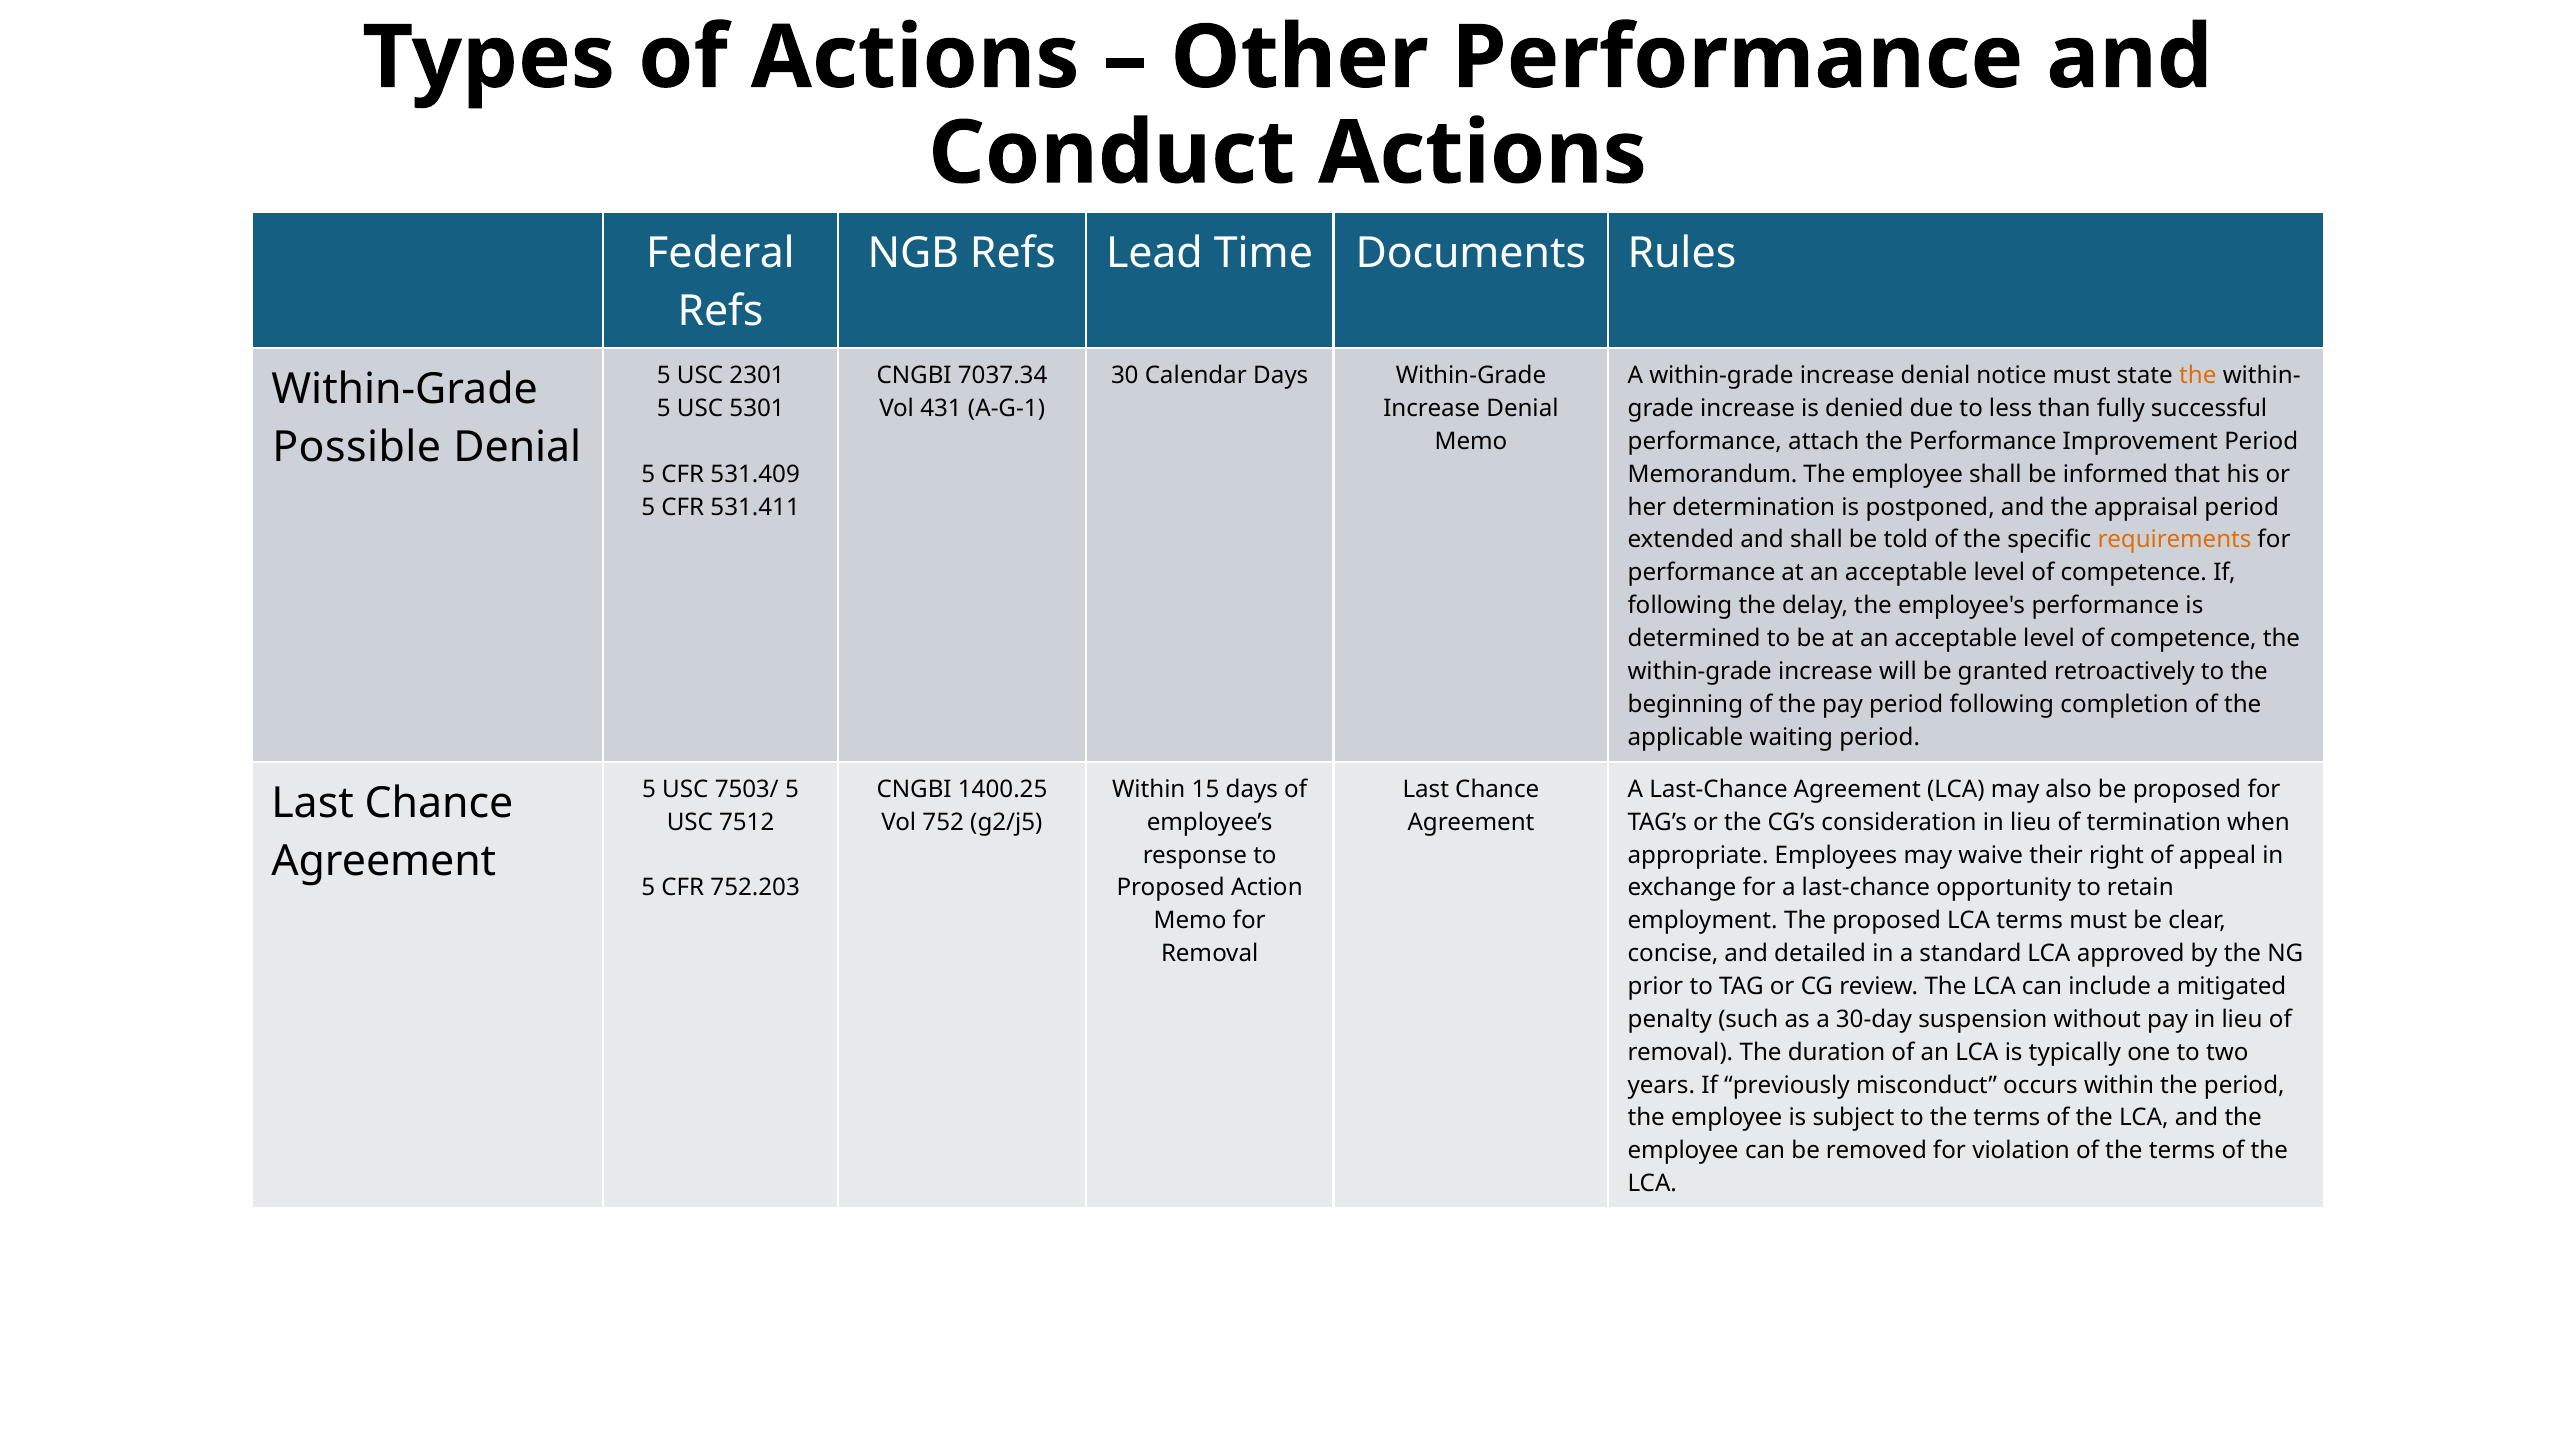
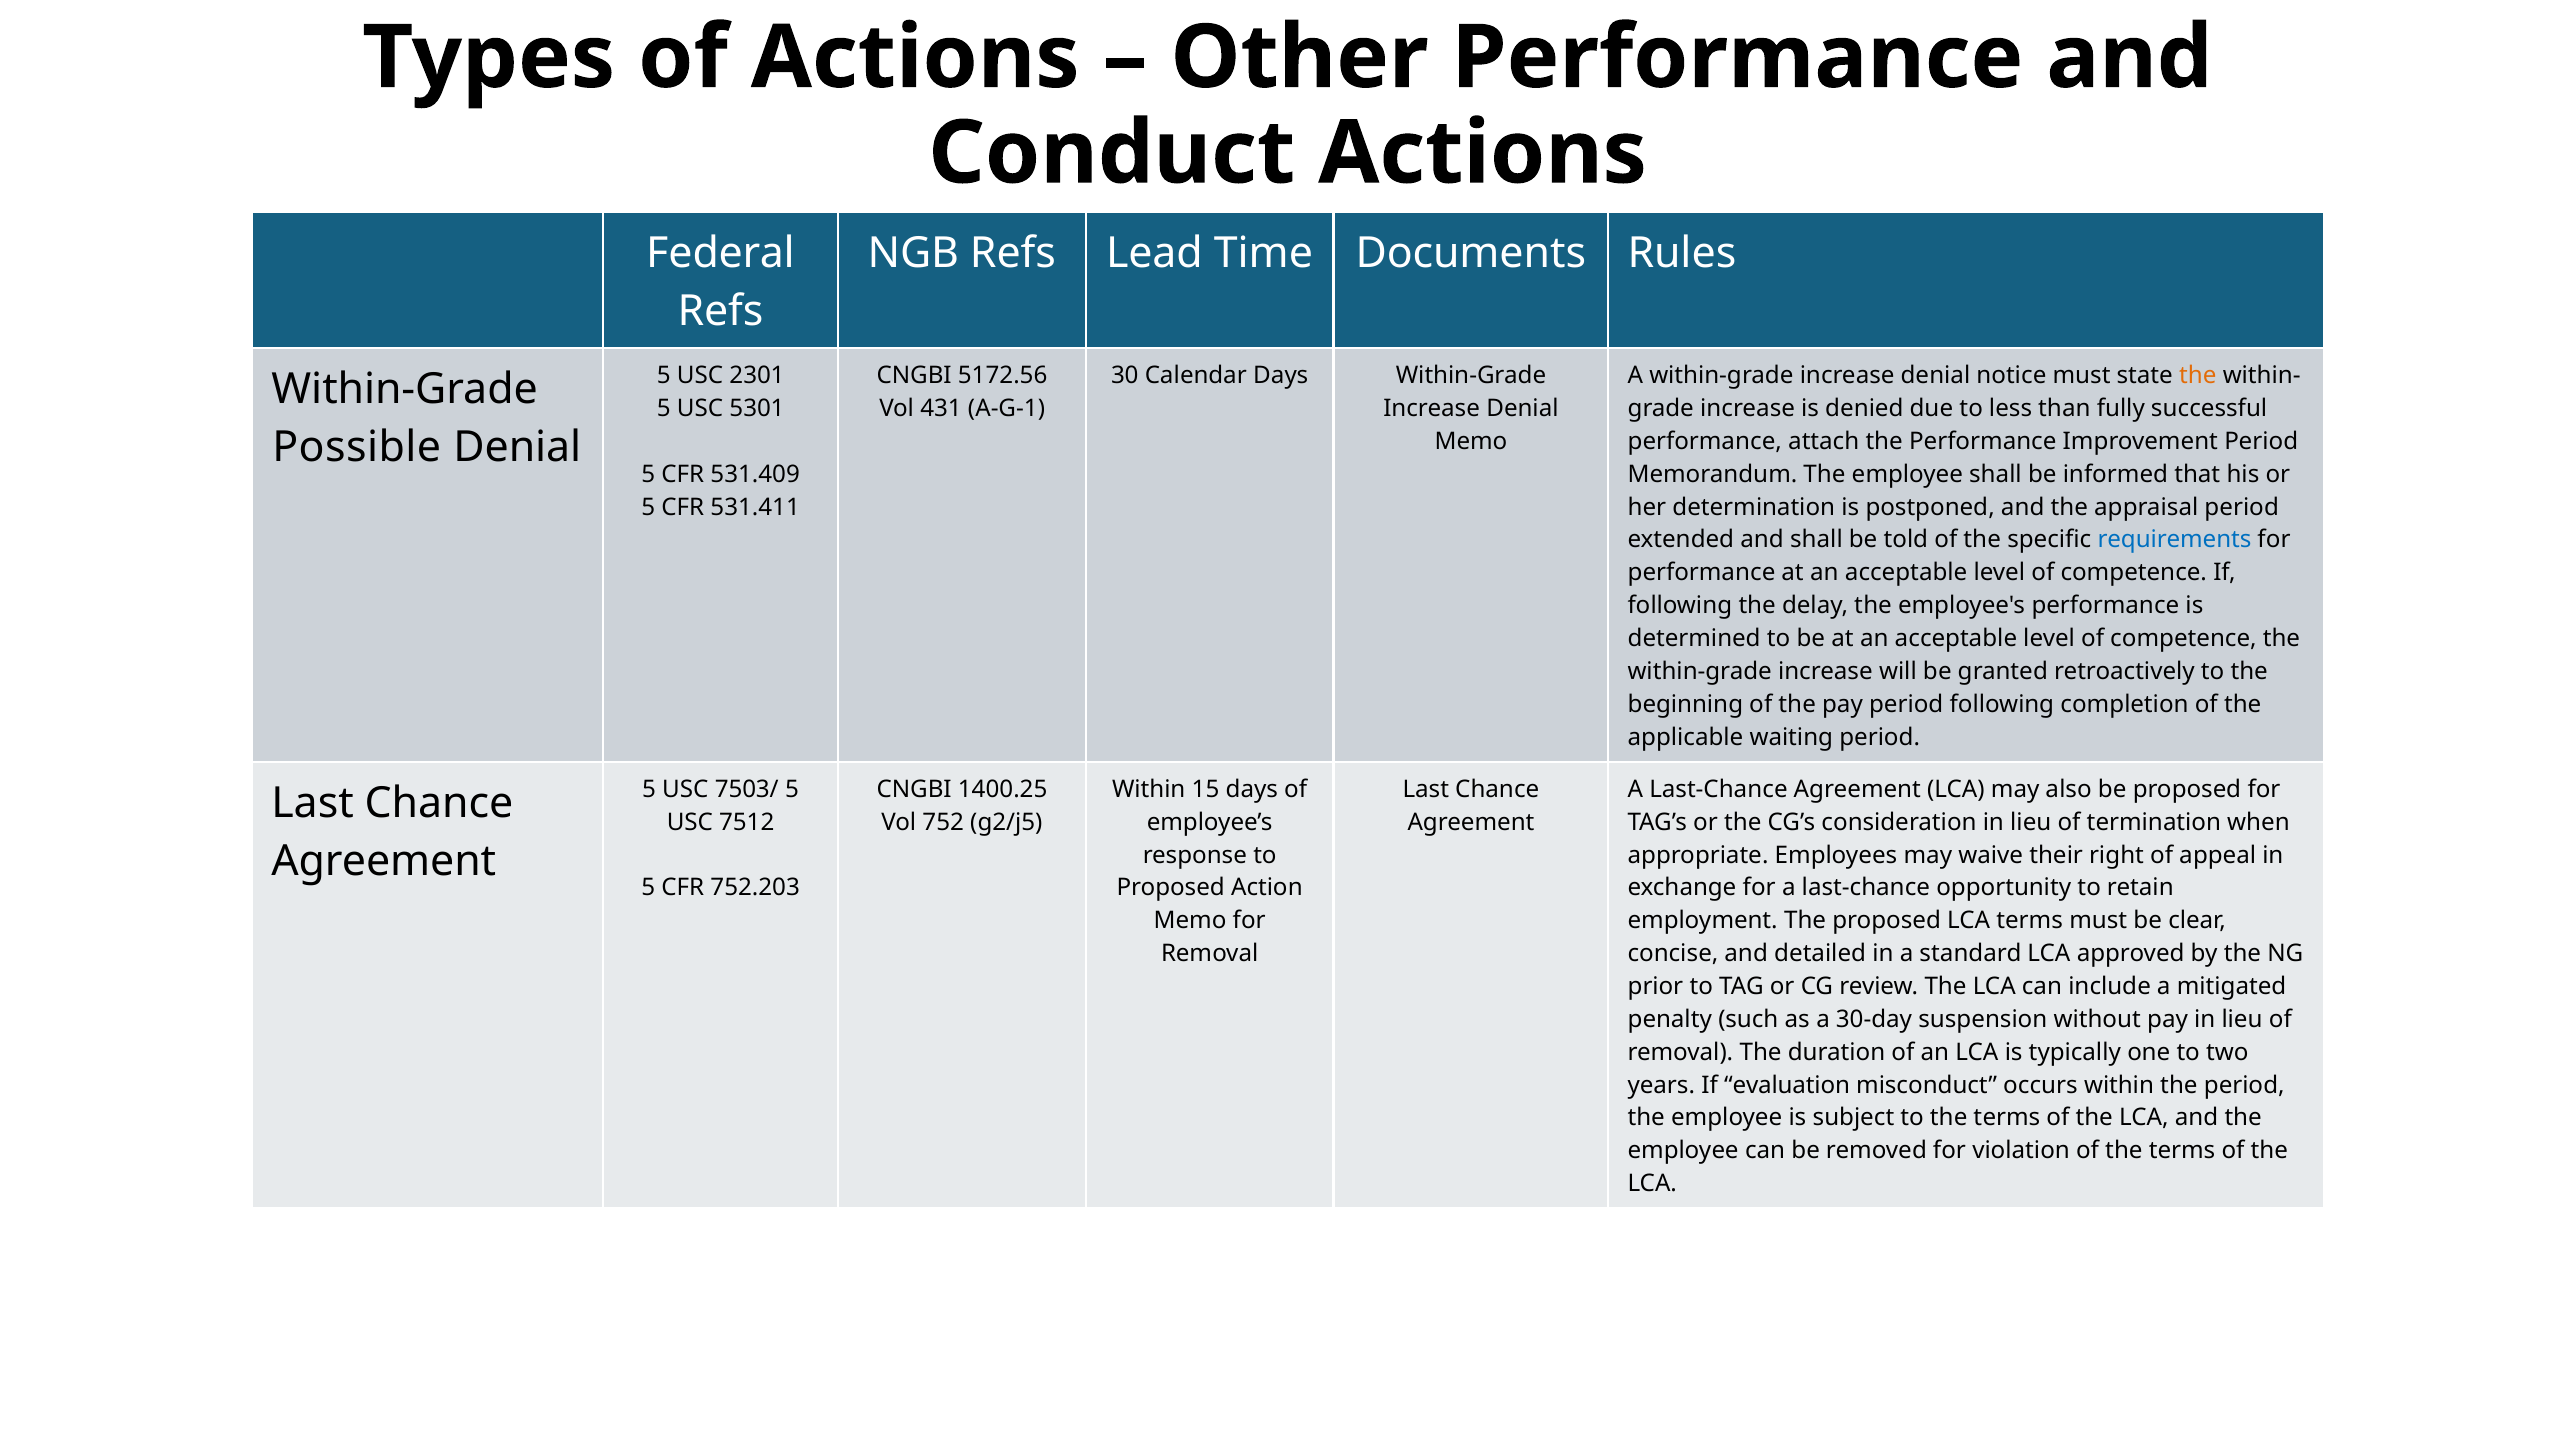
7037.34: 7037.34 -> 5172.56 (1003, 376)
requirements colour: orange -> blue (2174, 540)
previously: previously -> evaluation (1787, 1085)
